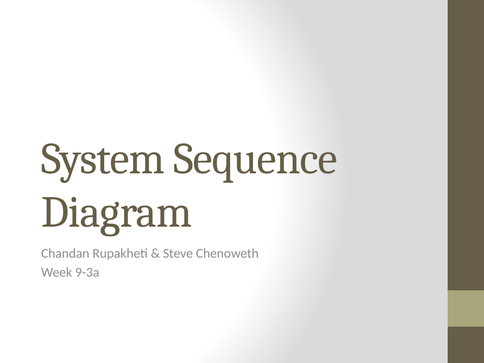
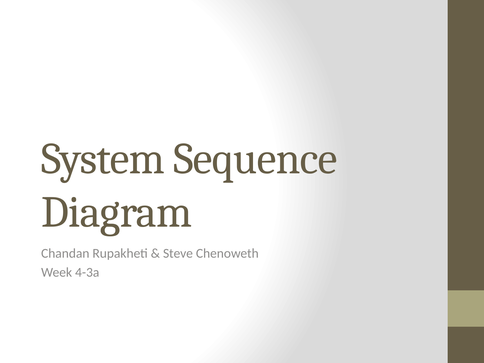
9-3a: 9-3a -> 4-3a (87, 272)
